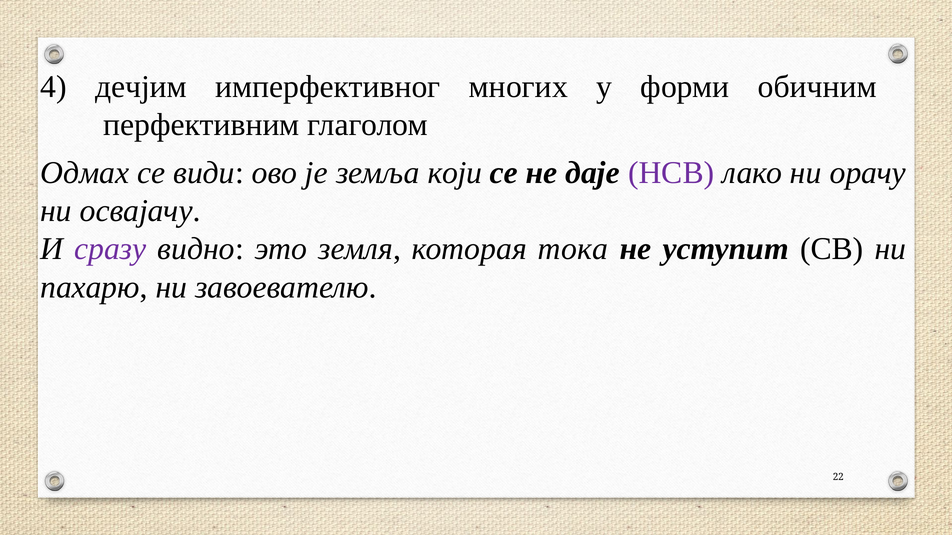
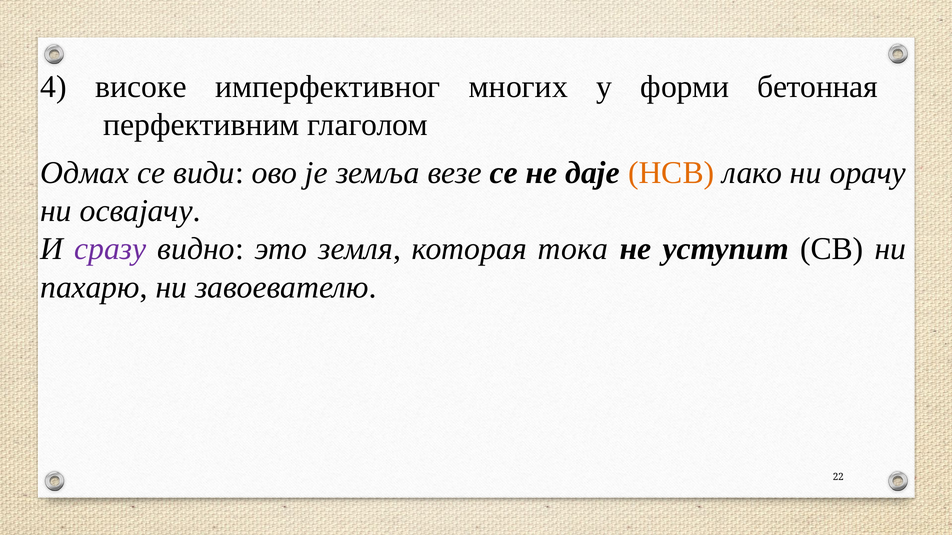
дечјим: дечјим -> високе (141, 87)
обичним: обичним -> бетонная (818, 87)
који: који -> везе (455, 173)
НСВ colour: purple -> orange (671, 173)
